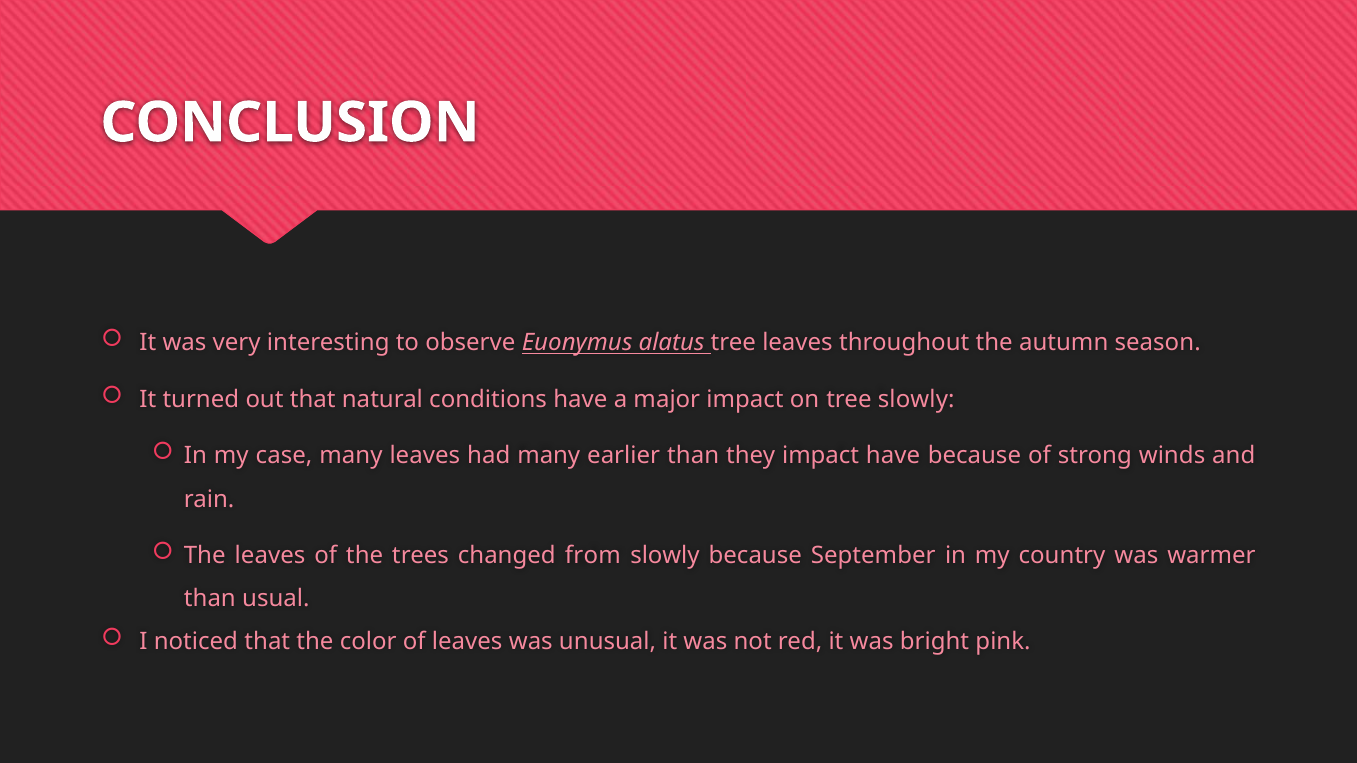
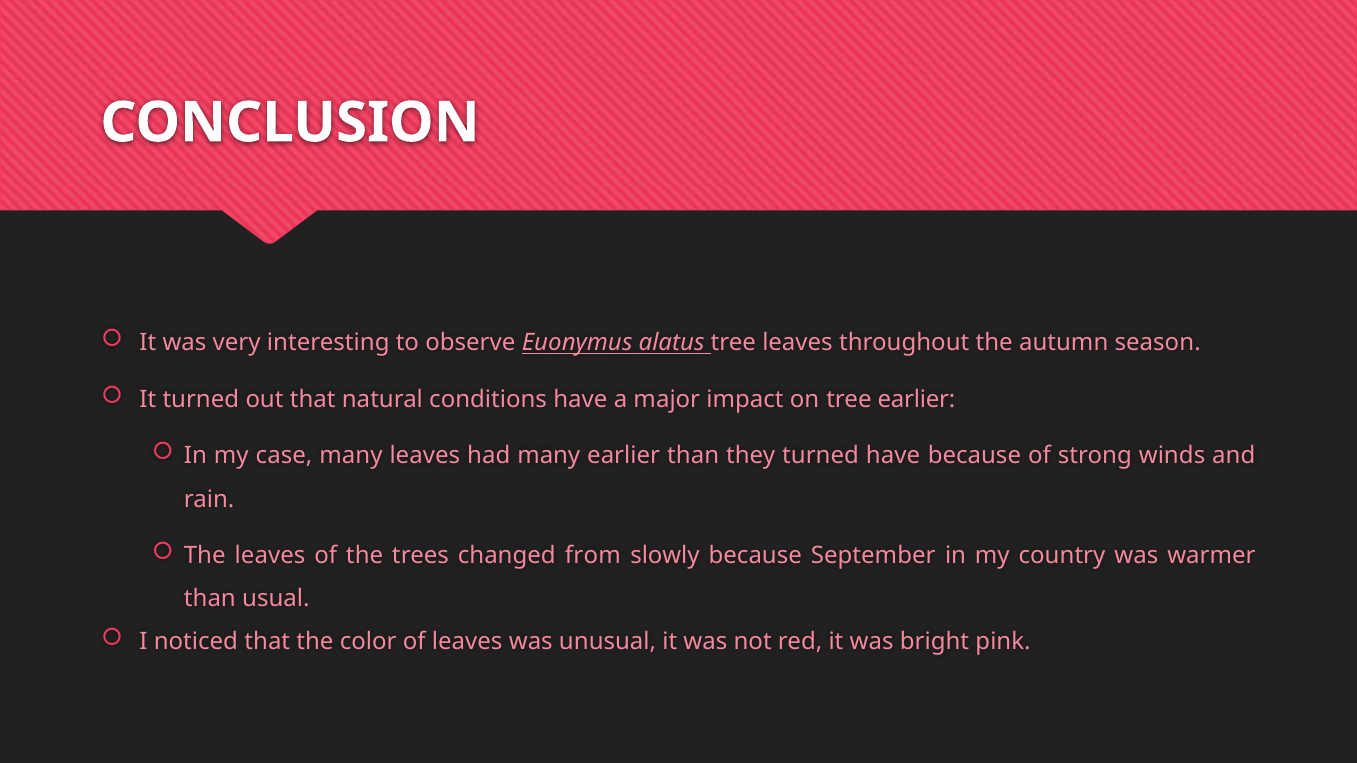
tree slowly: slowly -> earlier (916, 399)
they impact: impact -> turned (821, 456)
